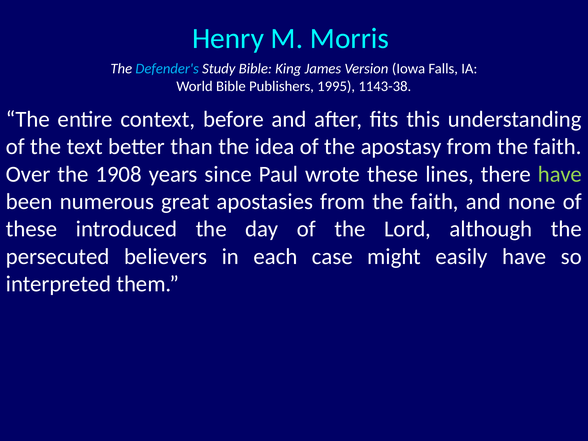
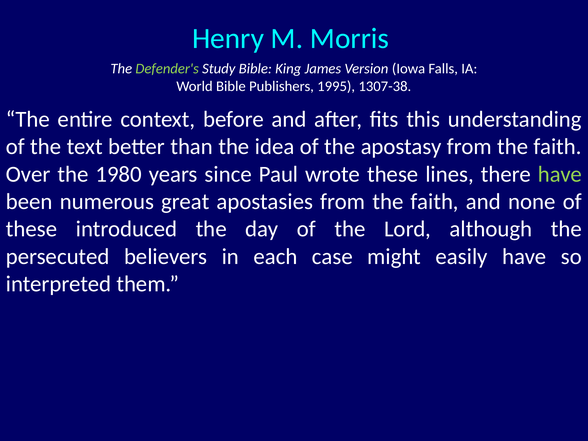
Defender's colour: light blue -> light green (167, 69)
1143-38: 1143-38 -> 1307-38 (385, 86)
1908: 1908 -> 1980 (119, 174)
